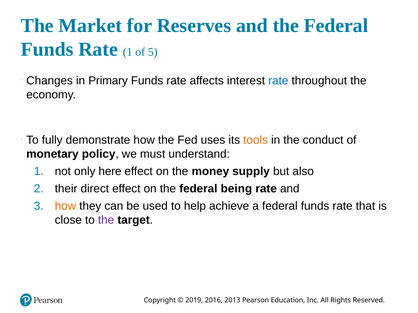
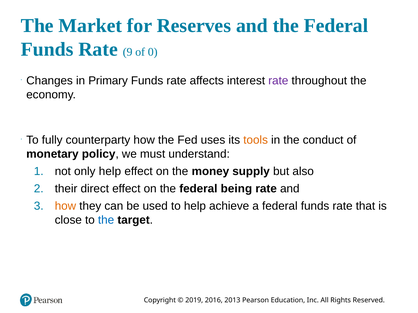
Rate 1: 1 -> 9 (128, 52)
5: 5 -> 0 (153, 52)
rate colour: blue -> purple (278, 81)
demonstrate: demonstrate -> counterparty (98, 140)
only here: here -> help (110, 172)
the colour: purple -> blue (106, 220)
